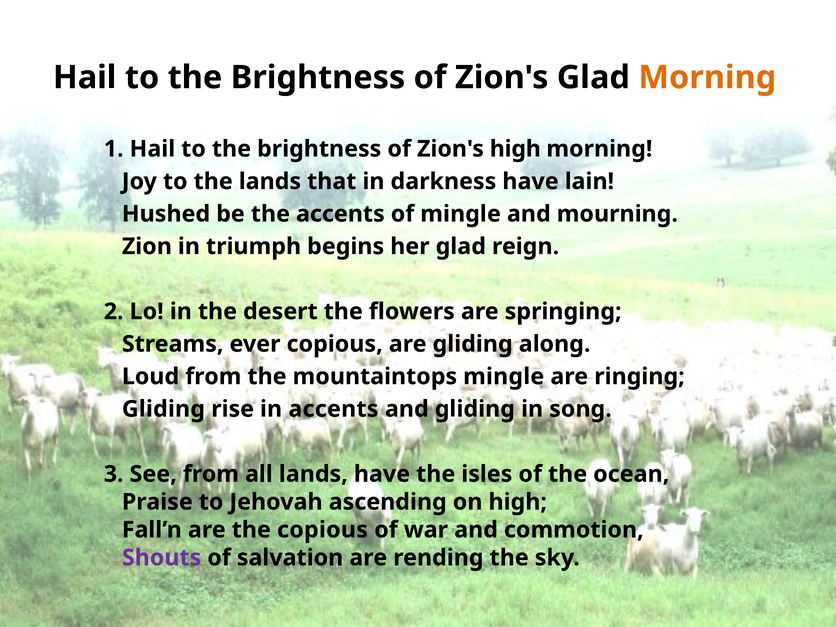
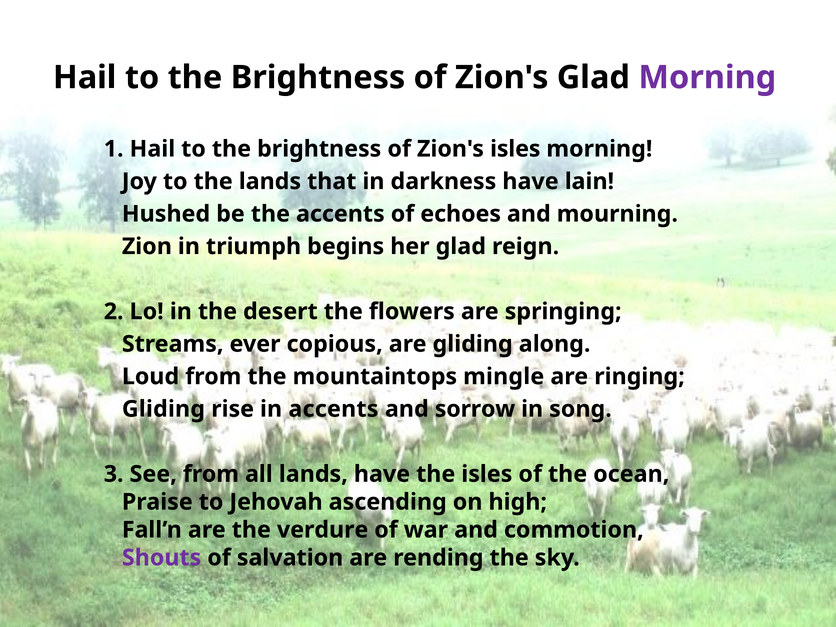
Morning colour: orange -> purple (707, 77)
Zion's high: high -> isles (515, 149)
of mingle: mingle -> echoes (461, 214)
and gliding: gliding -> sorrow (475, 409)
the copious: copious -> verdure (323, 530)
